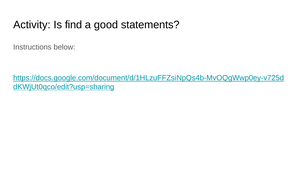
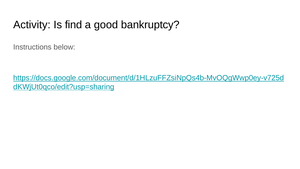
statements: statements -> bankruptcy (150, 25)
